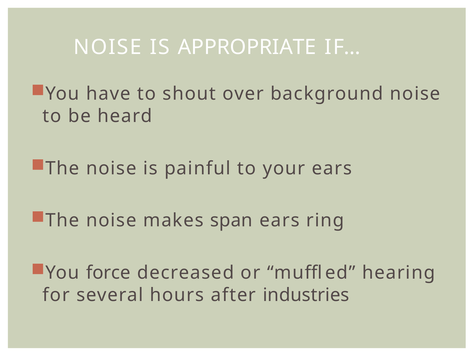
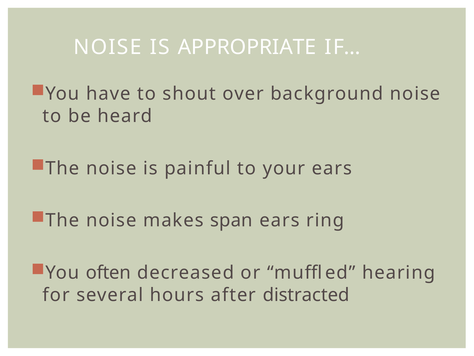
force: force -> often (108, 272)
industries: industries -> distracted (306, 295)
